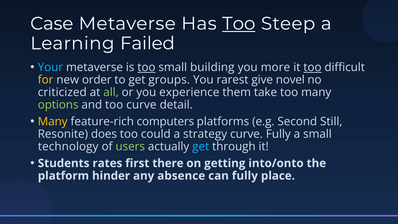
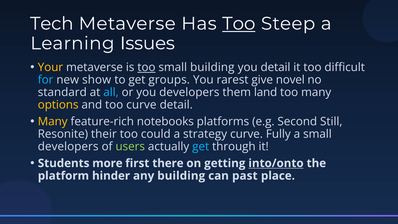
Case: Case -> Tech (52, 24)
Failed: Failed -> Issues (147, 43)
Your colour: light blue -> yellow (50, 67)
you more: more -> detail (276, 67)
too underline: present -> none (312, 67)
for colour: yellow -> light blue (46, 80)
order: order -> show (97, 80)
criticized: criticized -> standard (62, 92)
all colour: light green -> light blue (111, 92)
you experience: experience -> developers (189, 92)
take: take -> land (266, 92)
options colour: light green -> yellow (58, 105)
computers: computers -> notebooks (165, 121)
does: does -> their (104, 134)
technology: technology -> developers (68, 147)
rates: rates -> more (107, 163)
into/onto underline: none -> present (276, 163)
any absence: absence -> building (181, 176)
can fully: fully -> past (245, 176)
